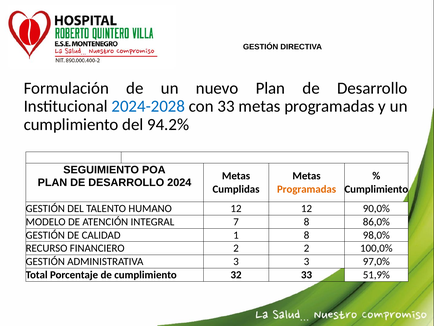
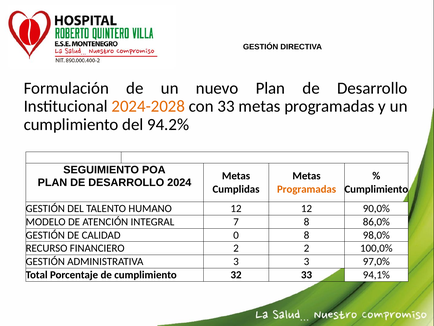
2024-2028 colour: blue -> orange (148, 106)
1: 1 -> 0 (236, 235)
51,9%: 51,9% -> 94,1% (376, 275)
